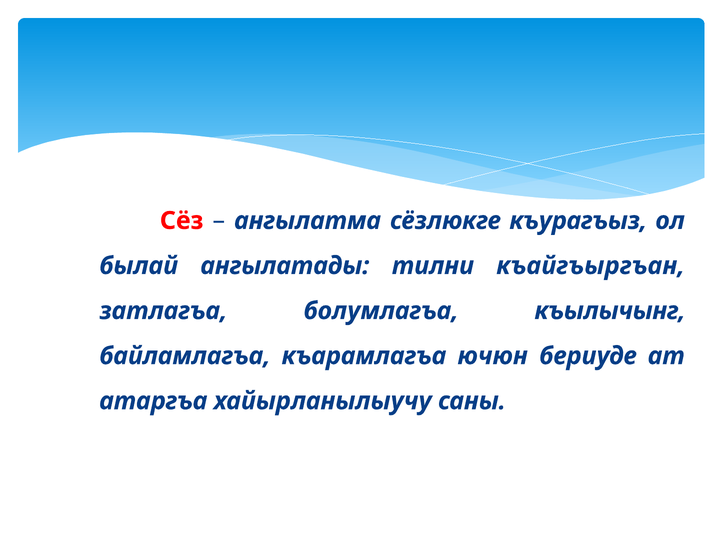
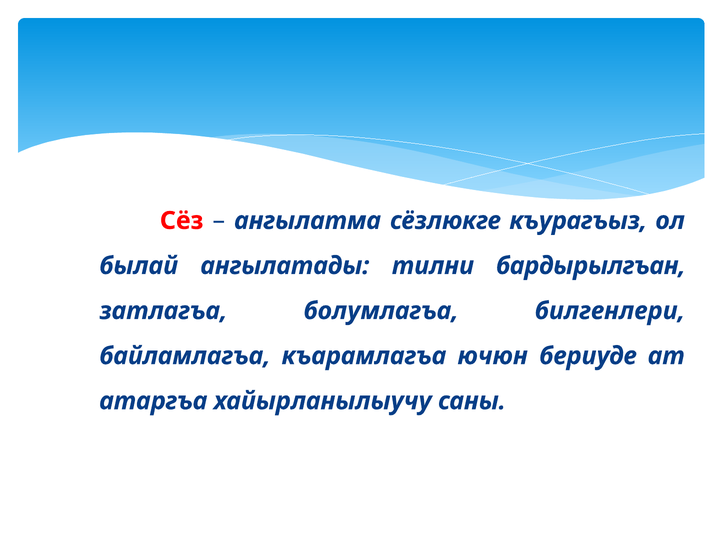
къайгъыргъан: къайгъыргъан -> бардырылгъан (591, 266)
къылычынг: къылычынг -> билгенлери (610, 311)
